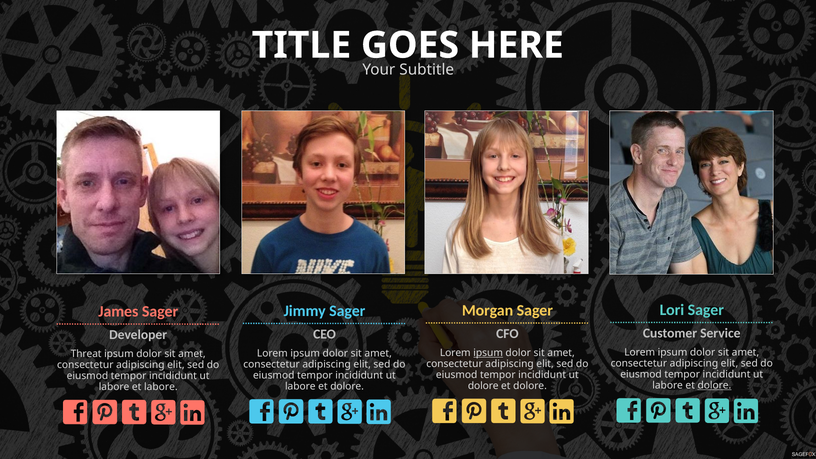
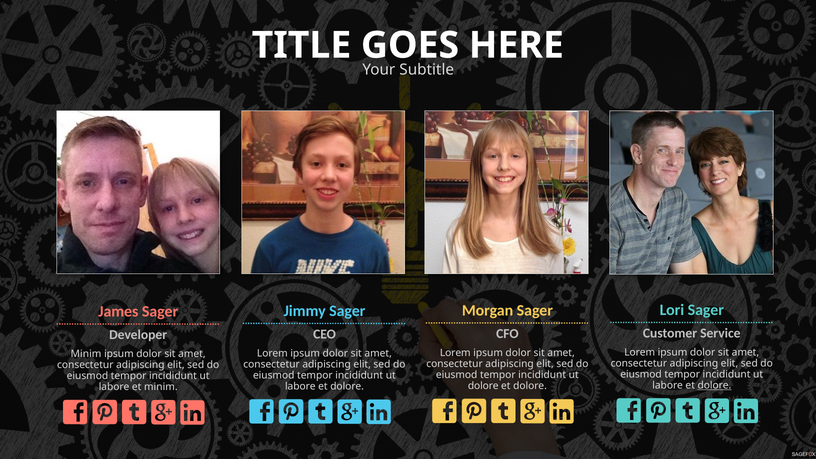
ipsum underline: present -> none (488, 353)
Threat: Threat -> Minim (86, 354)
et labore: labore -> minim (161, 387)
